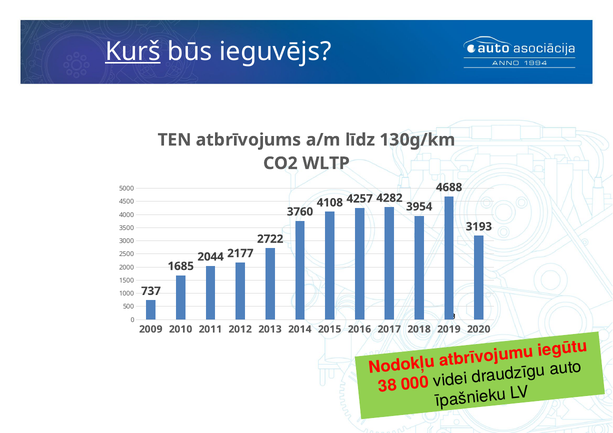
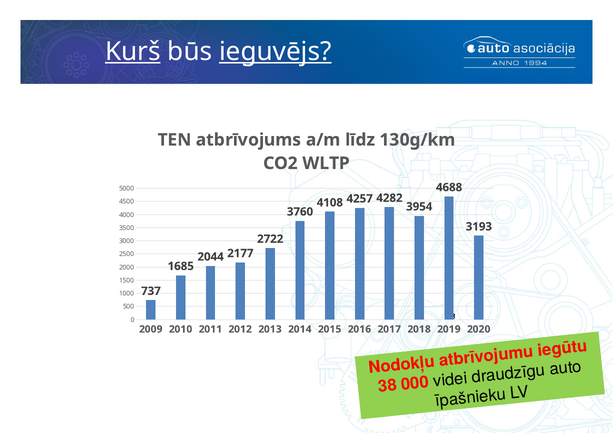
ieguvējs underline: none -> present (275, 52)
